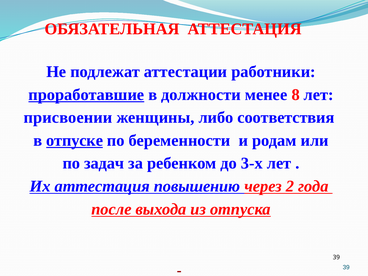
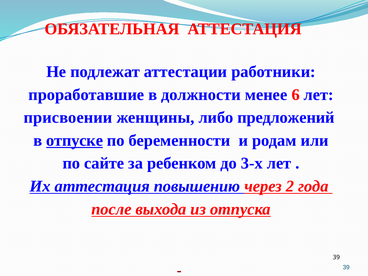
проработавшие underline: present -> none (86, 95)
8: 8 -> 6 (296, 95)
соответствия: соответствия -> предложений (286, 118)
задач: задач -> сайте (104, 163)
